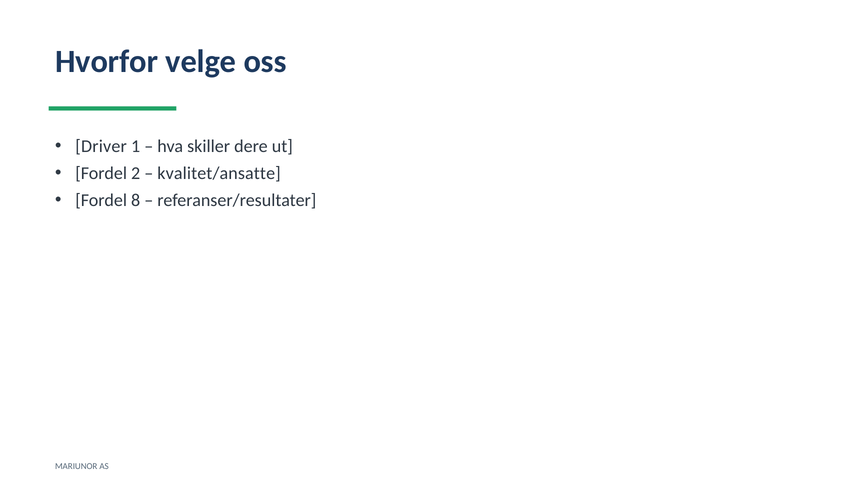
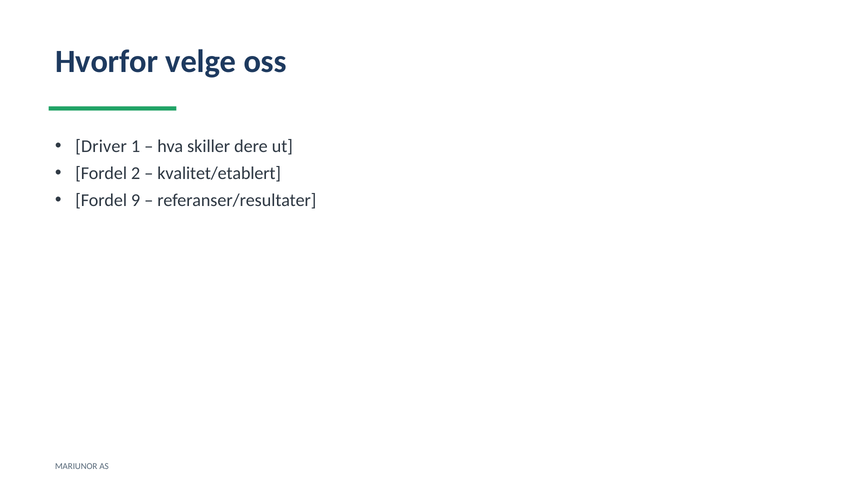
kvalitet/ansatte: kvalitet/ansatte -> kvalitet/etablert (219, 174)
8: 8 -> 9 (136, 201)
